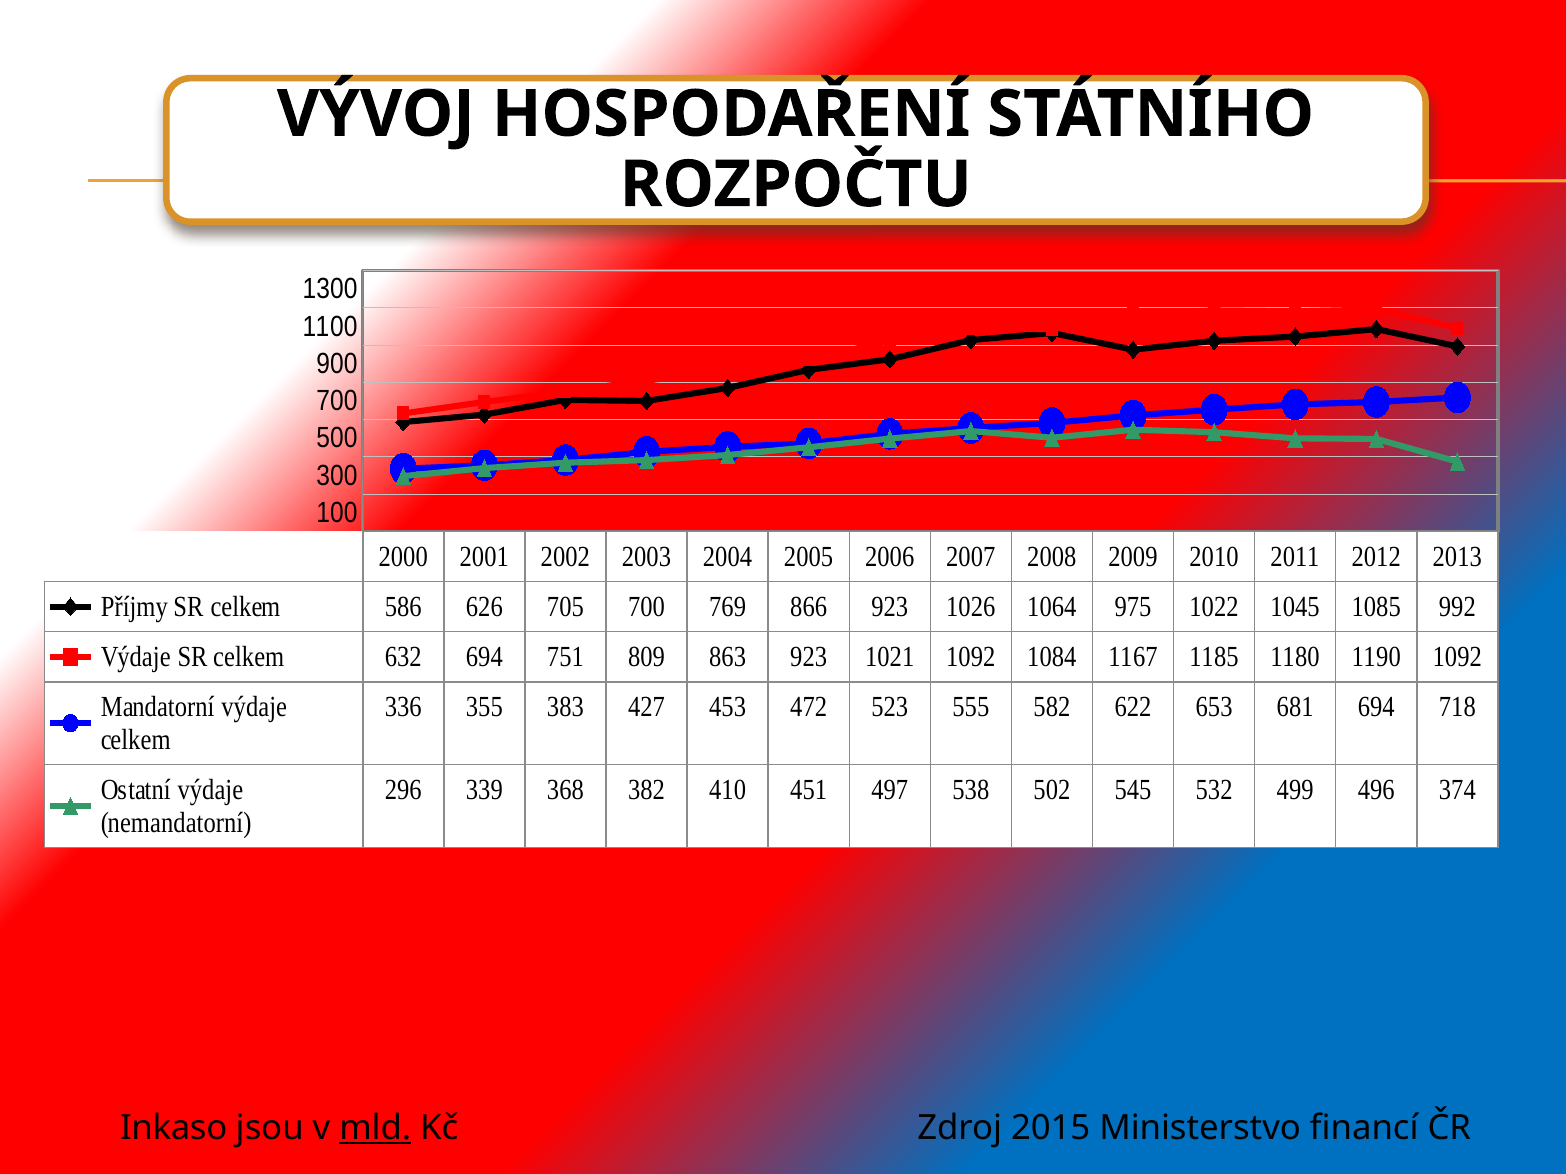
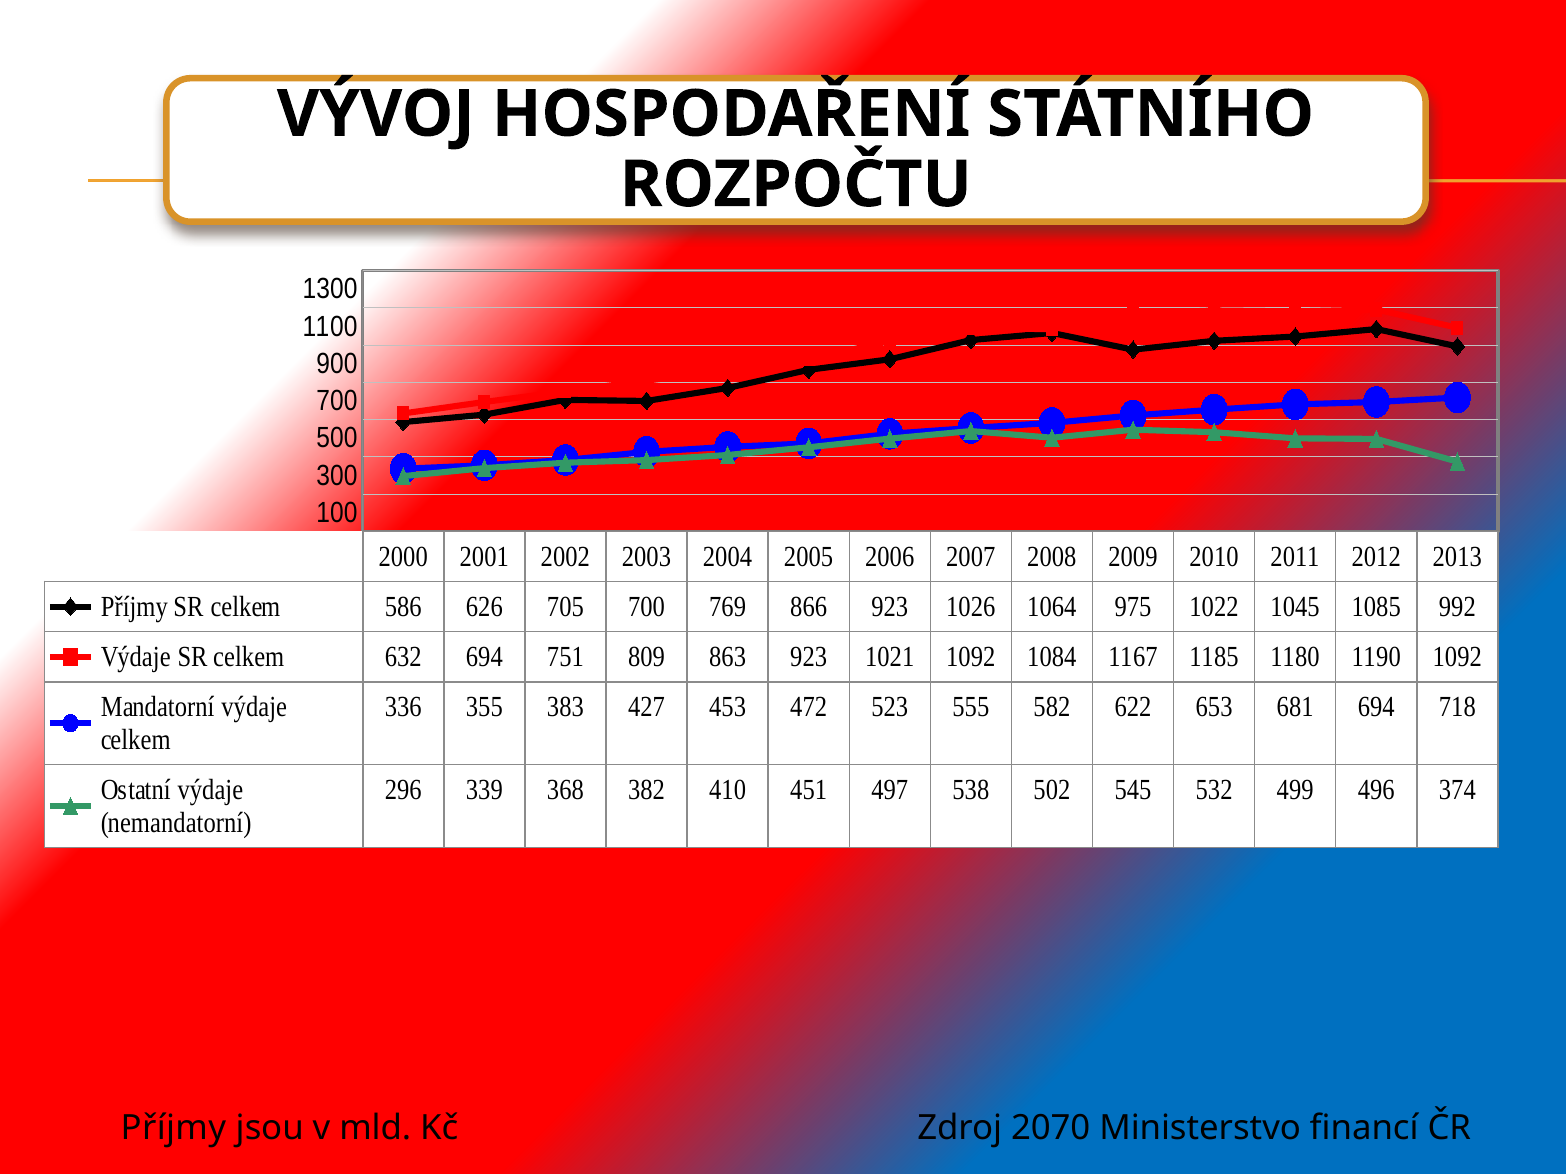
Inkaso: Inkaso -> Příjmy (173, 1129)
mld underline: present -> none (375, 1129)
2015: 2015 -> 2070 (1051, 1129)
